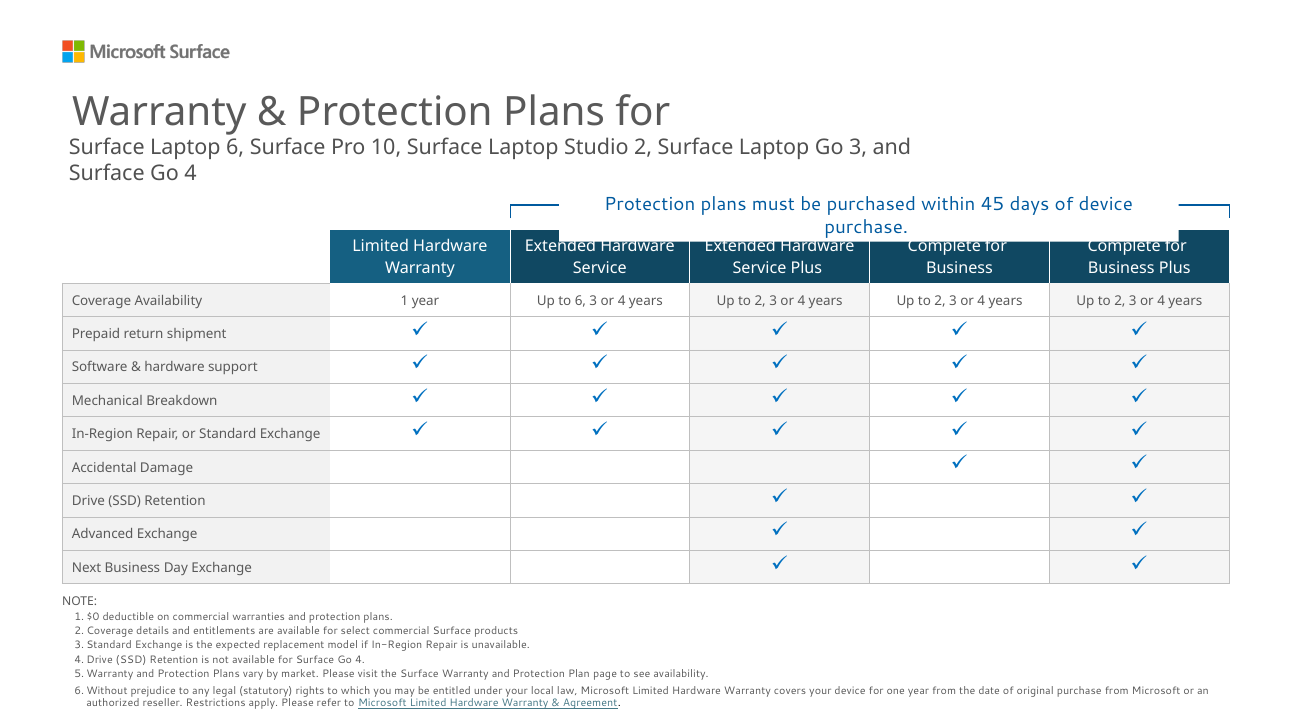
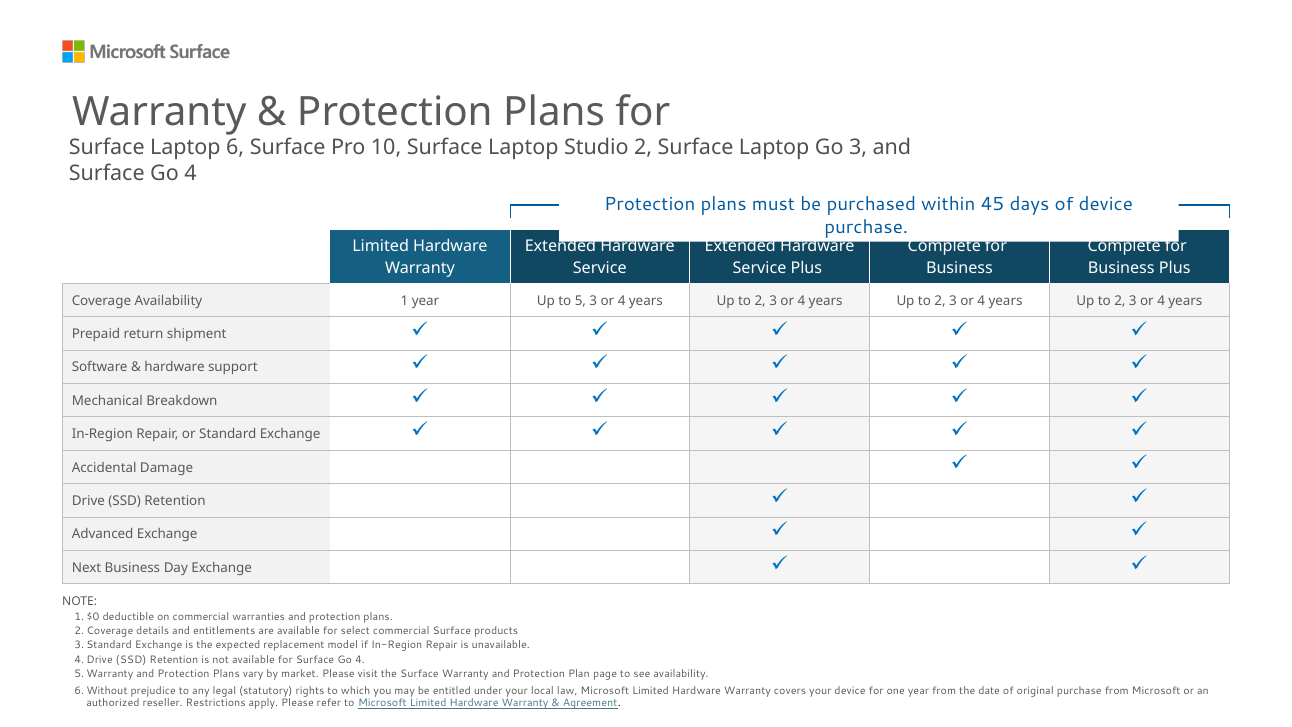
to 6: 6 -> 5 (580, 301)
